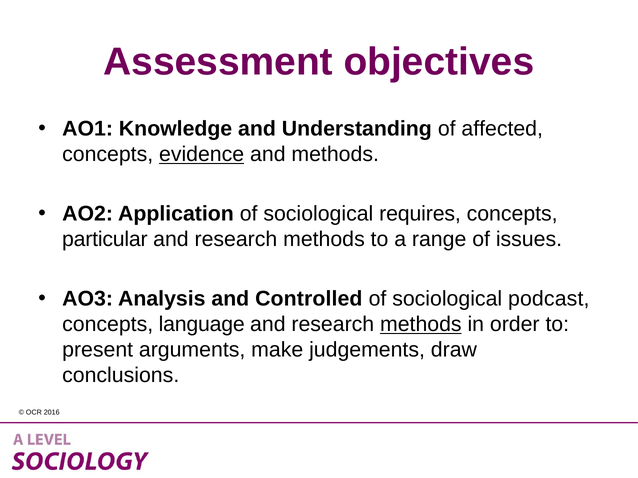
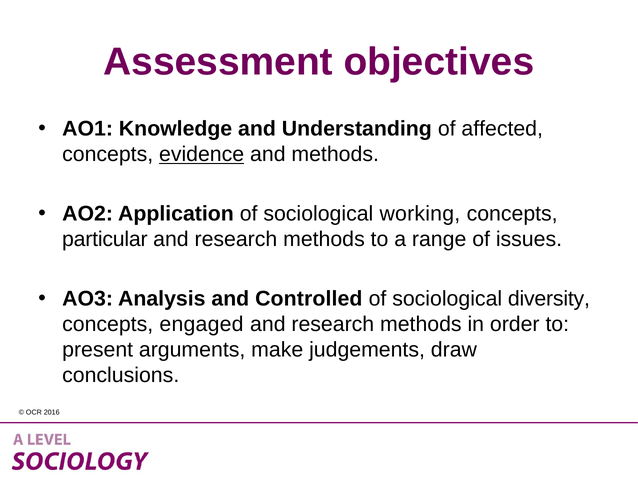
requires: requires -> working (420, 214)
podcast: podcast -> diversity (549, 299)
language: language -> engaged (202, 325)
methods underline: present -> none (421, 325)
